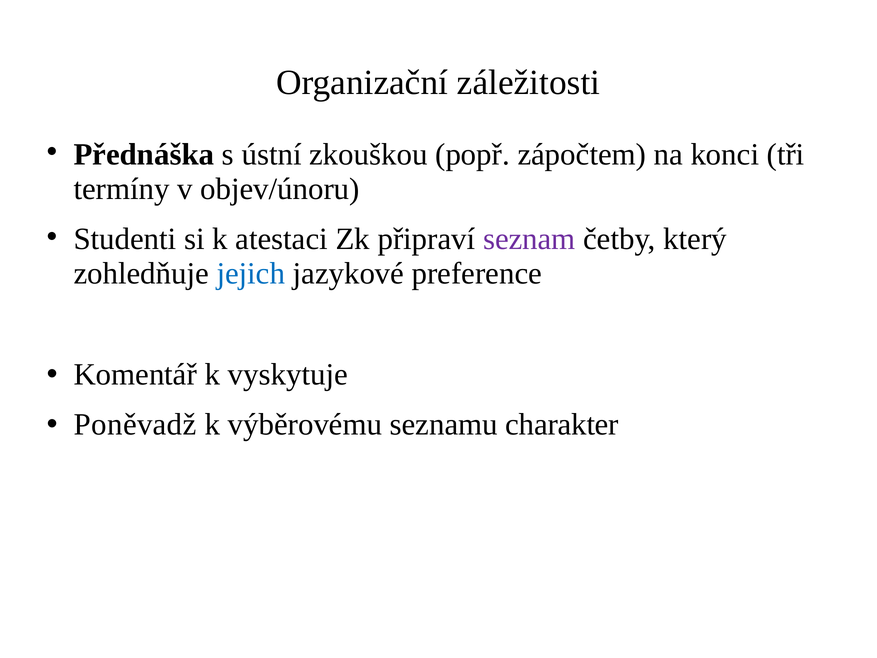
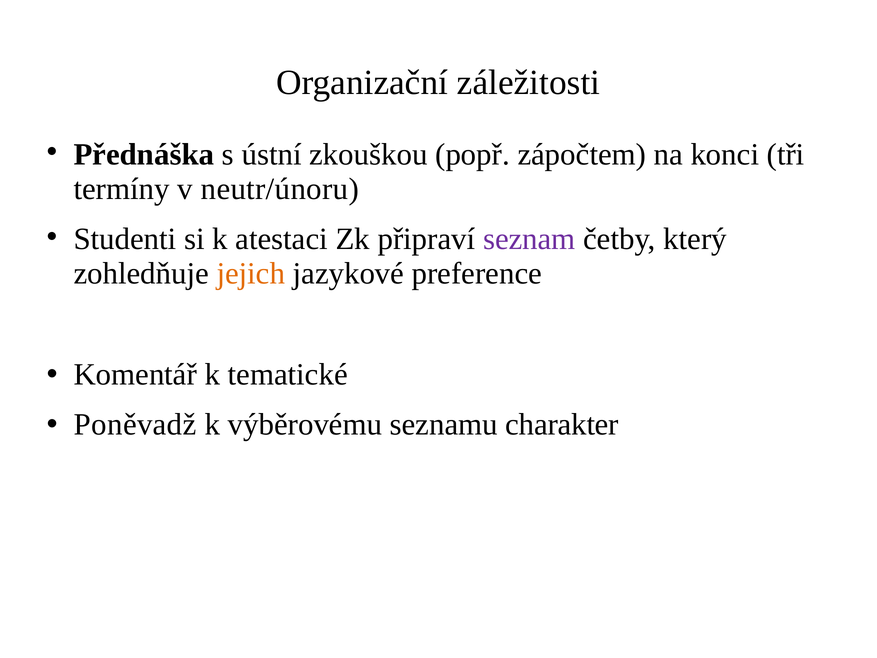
objev/únoru: objev/únoru -> neutr/únoru (280, 189)
jejich colour: blue -> orange (251, 274)
vyskytuje: vyskytuje -> tematické (288, 374)
